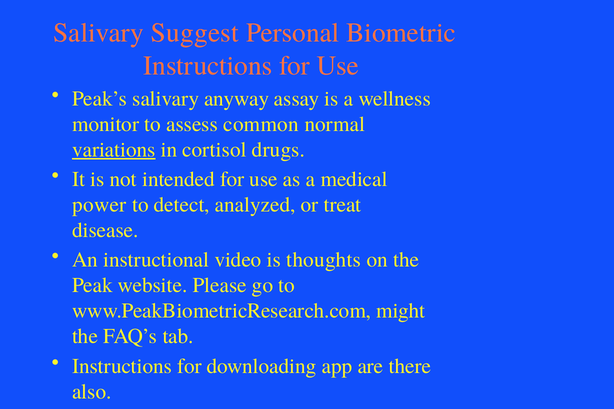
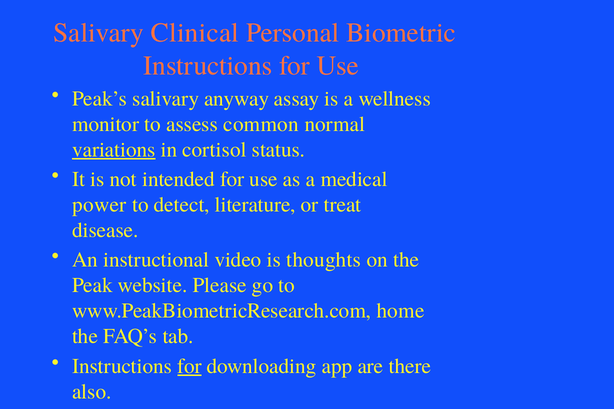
Suggest: Suggest -> Clinical (195, 33)
drugs: drugs -> status (279, 150)
analyzed: analyzed -> literature (255, 205)
might: might -> home (401, 311)
for underline: none -> present (189, 366)
